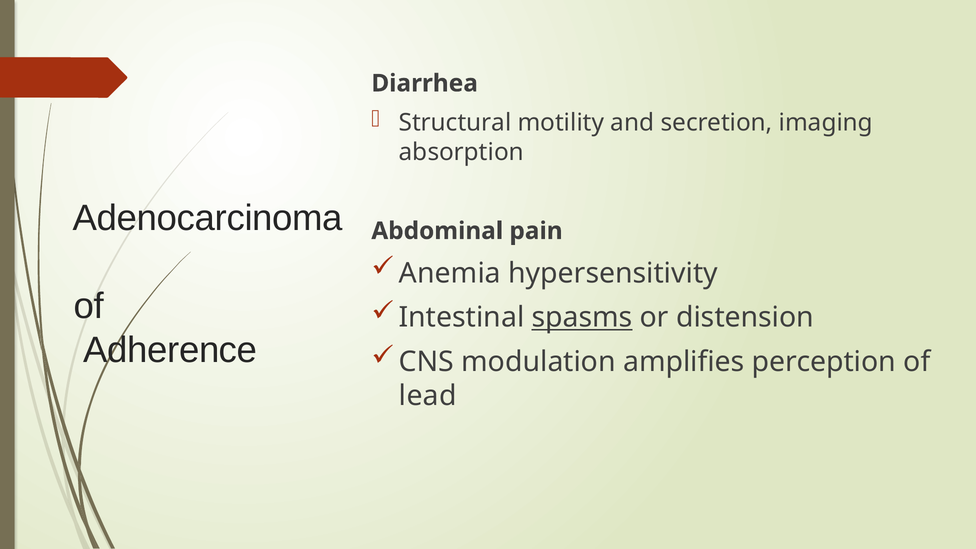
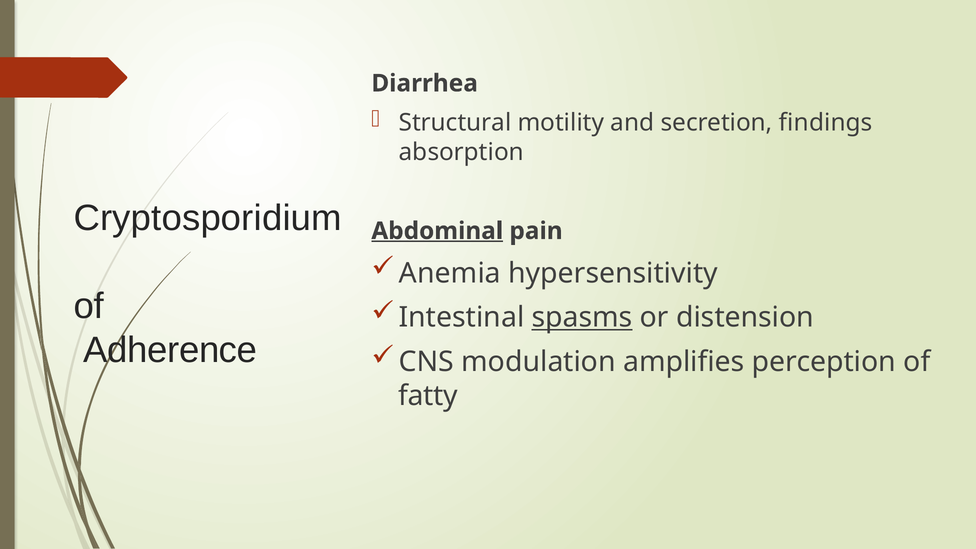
imaging: imaging -> findings (826, 123)
Adenocarcinoma: Adenocarcinoma -> Cryptosporidium (208, 218)
Abdominal underline: none -> present (437, 231)
lead: lead -> fatty (428, 396)
